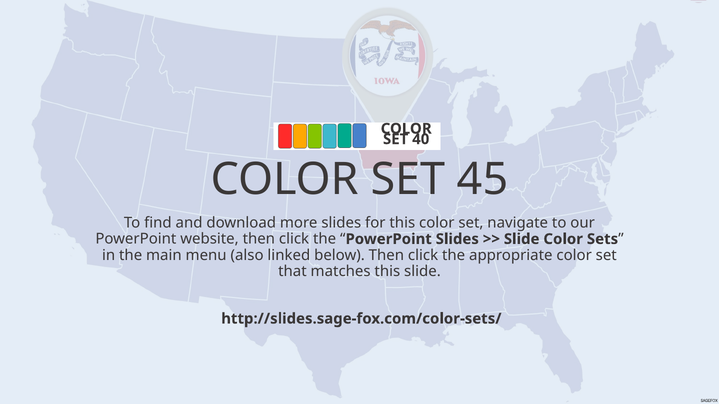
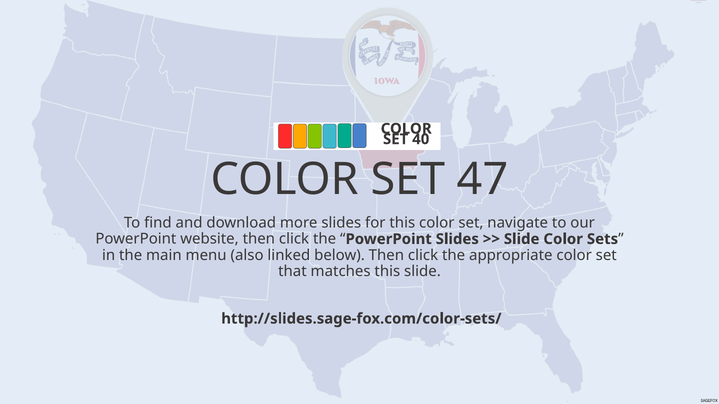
45: 45 -> 47 (483, 180)
